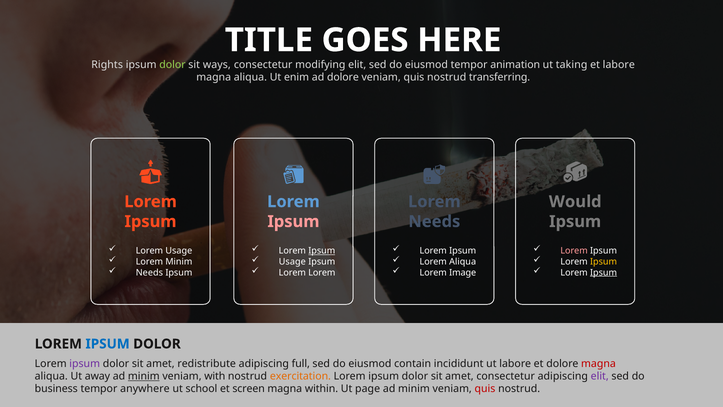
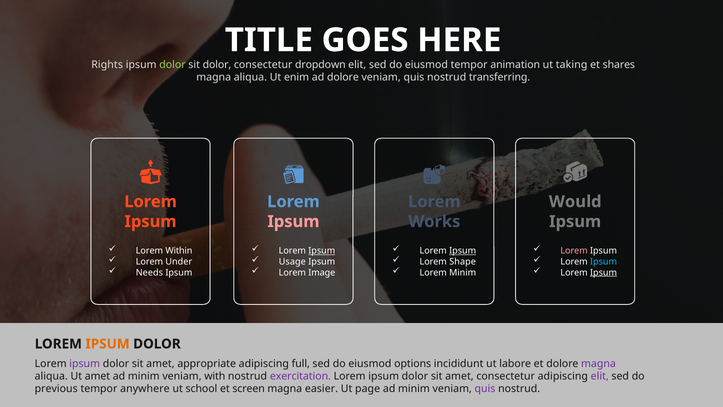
sit ways: ways -> dolor (217, 65)
modifying: modifying -> dropdown (320, 65)
et labore: labore -> shares (619, 65)
Needs: Needs -> Works (434, 221)
Lorem Usage: Usage -> Within (179, 251)
Ipsum underline: none -> present (463, 251)
Lorem Minim: Minim -> Under (179, 262)
Lorem Aliqua: Aliqua -> Shape (463, 262)
Ipsum colour: yellow -> light blue (604, 262)
Lorem Lorem: Lorem -> Image (322, 272)
Lorem Image: Image -> Minim (463, 272)
IPSUM colour: blue -> orange (108, 344)
redistribute: redistribute -> appropriate (207, 363)
contain: contain -> options (413, 363)
magna colour: red -> purple (598, 363)
Ut away: away -> amet (97, 376)
minim underline: present -> none (144, 376)
exercitation colour: orange -> purple (300, 376)
business: business -> previous (56, 389)
within: within -> easier (321, 389)
quis colour: red -> purple (485, 389)
